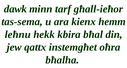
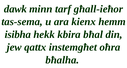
leħnu: leħnu -> isibha (18, 35)
